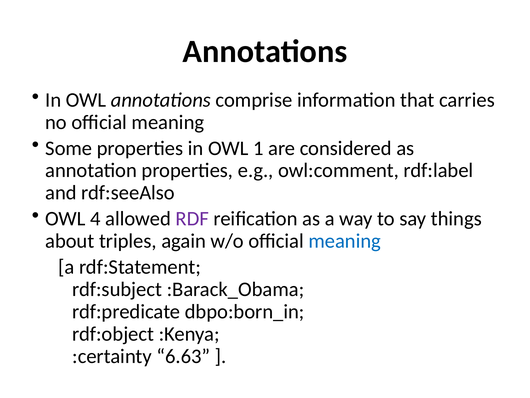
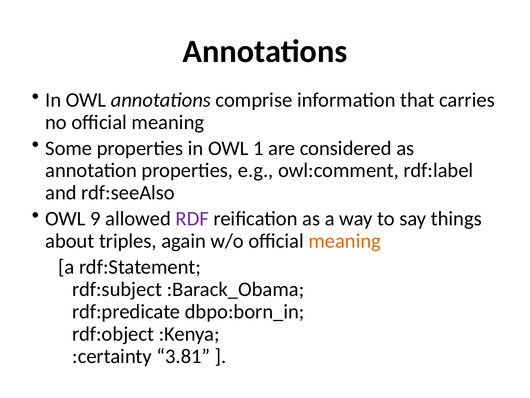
4: 4 -> 9 (95, 219)
meaning colour: blue -> orange (345, 241)
6.63: 6.63 -> 3.81 (183, 356)
